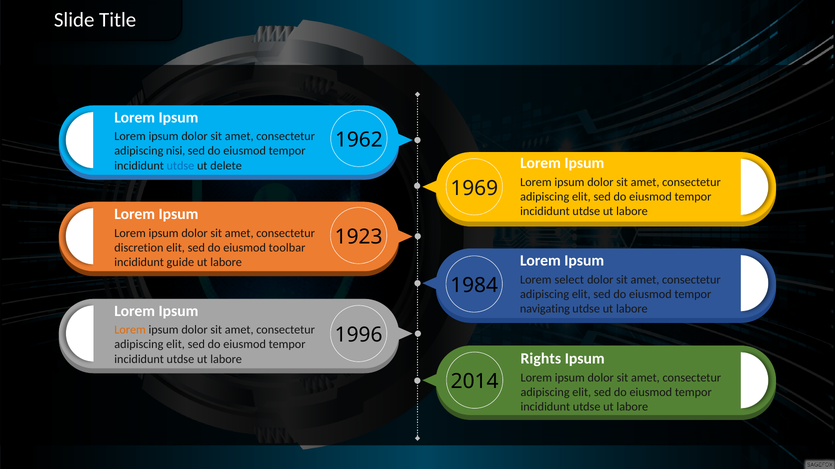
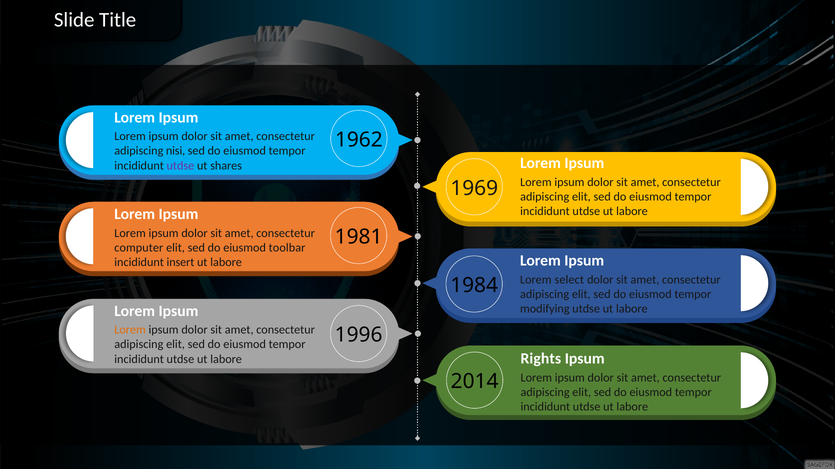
utdse colour: blue -> purple (180, 166)
delete: delete -> shares (226, 166)
1923: 1923 -> 1981 (359, 237)
discretion: discretion -> computer (139, 248)
guide: guide -> insert (180, 263)
navigating: navigating -> modifying (545, 309)
